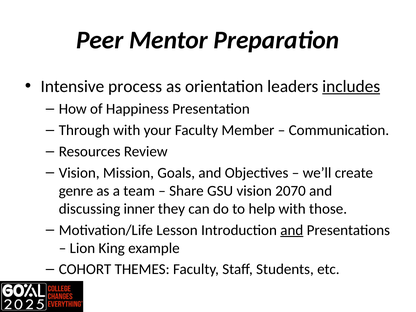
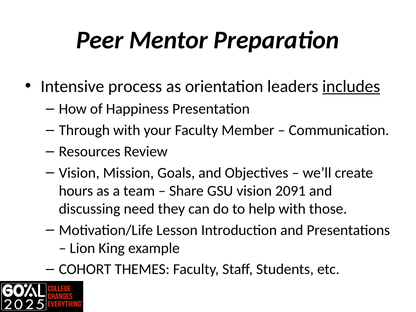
genre: genre -> hours (76, 191)
2070: 2070 -> 2091 (291, 191)
inner: inner -> need (139, 209)
and underline: present -> none (292, 230)
